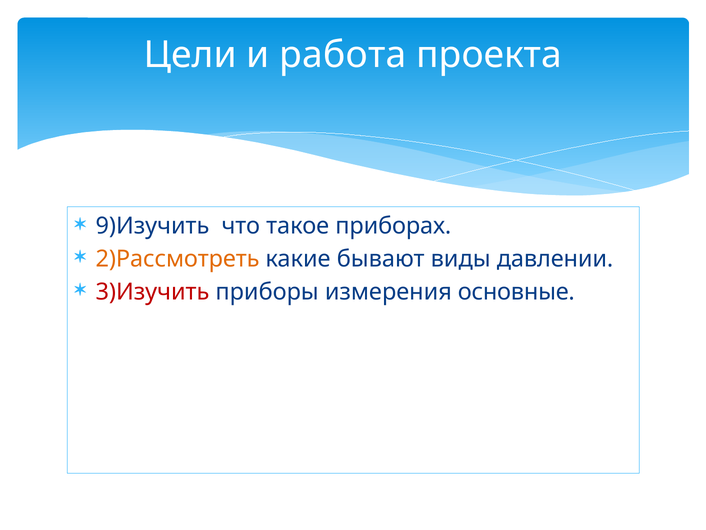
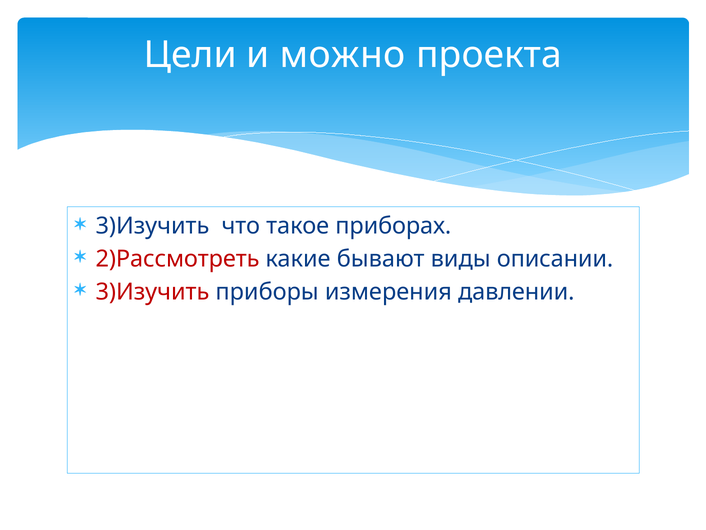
работа: работа -> можно (343, 55)
9)Изучить: 9)Изучить -> 3)Изучить (152, 226)
2)Рассмотреть colour: orange -> red (178, 259)
давлении: давлении -> описании (555, 259)
основные: основные -> давлении (516, 292)
